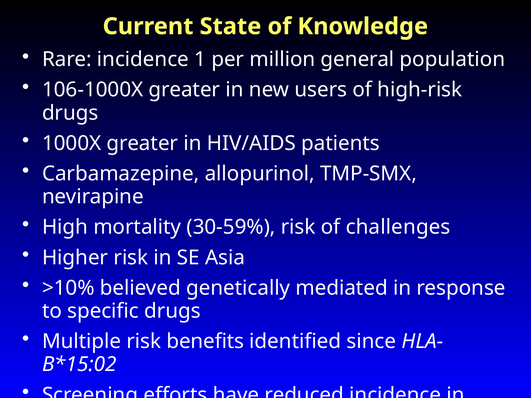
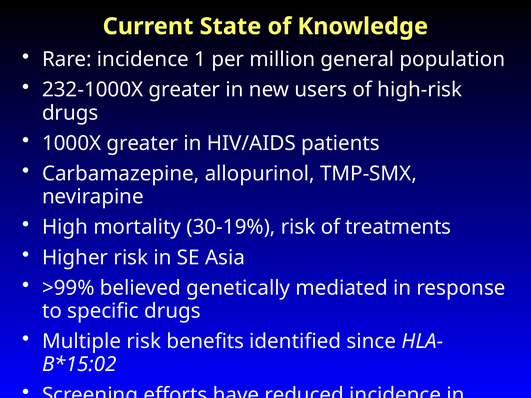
106-1000X: 106-1000X -> 232-1000X (93, 90)
30-59%: 30-59% -> 30-19% (231, 227)
challenges: challenges -> treatments (398, 227)
>10%: >10% -> >99% (68, 288)
